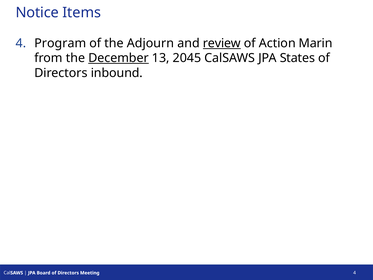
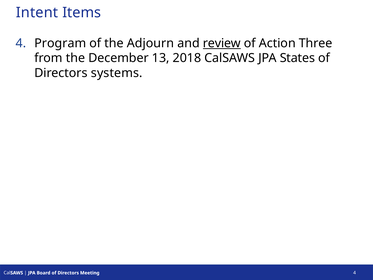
Notice: Notice -> Intent (37, 12)
Marin: Marin -> Three (316, 43)
December underline: present -> none (118, 58)
2045: 2045 -> 2018 (187, 58)
inbound: inbound -> systems (117, 73)
